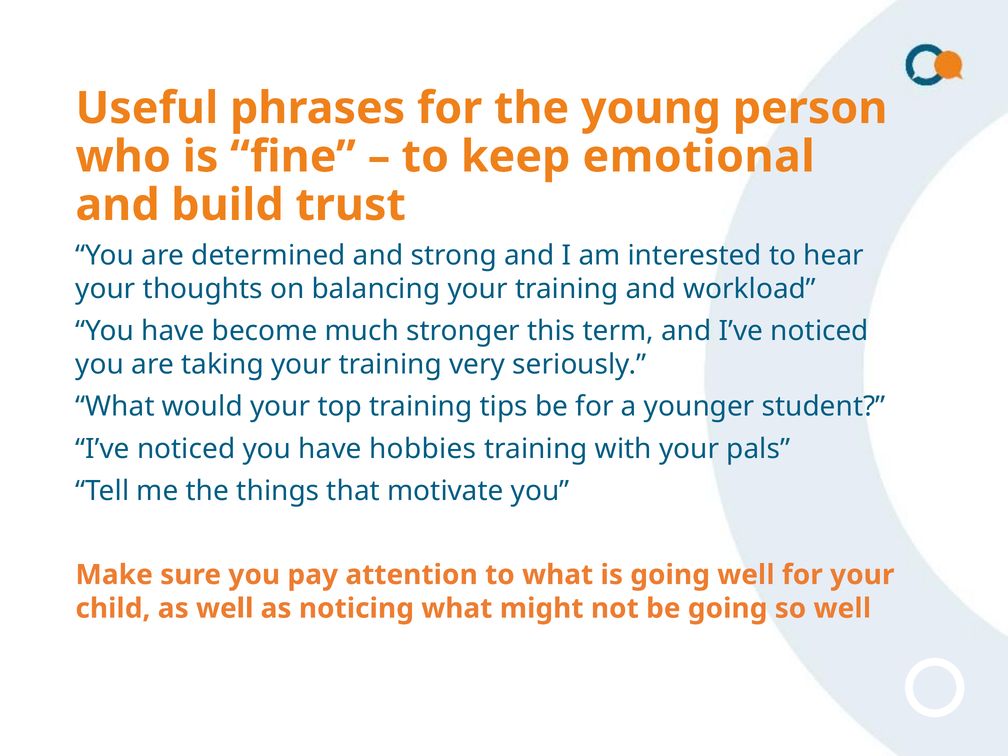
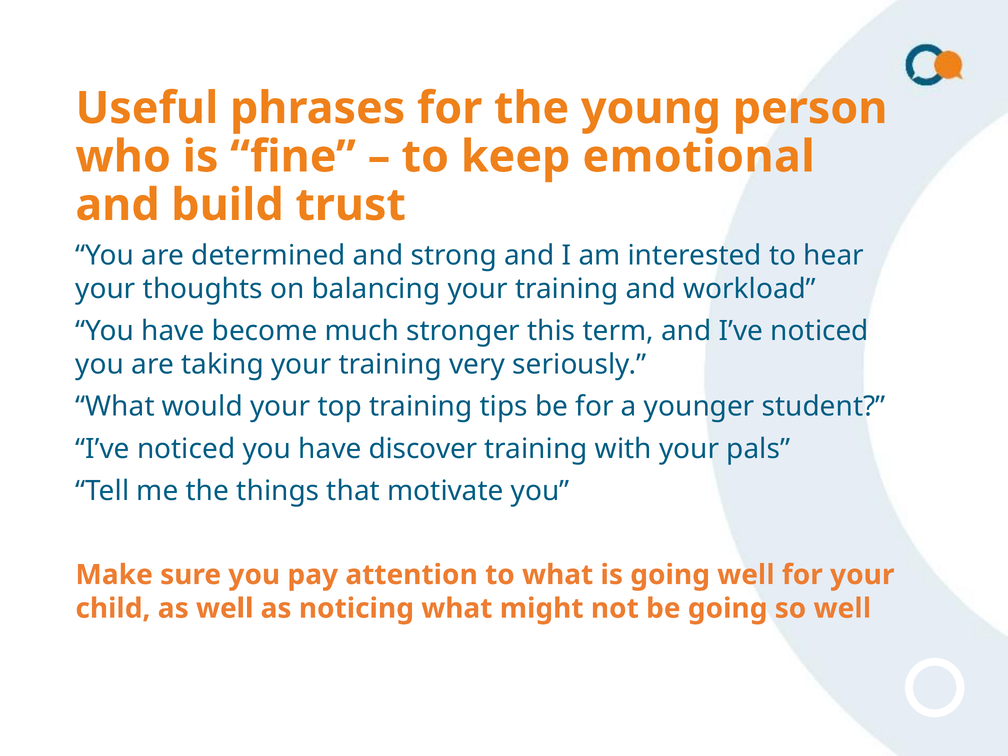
hobbies: hobbies -> discover (423, 449)
